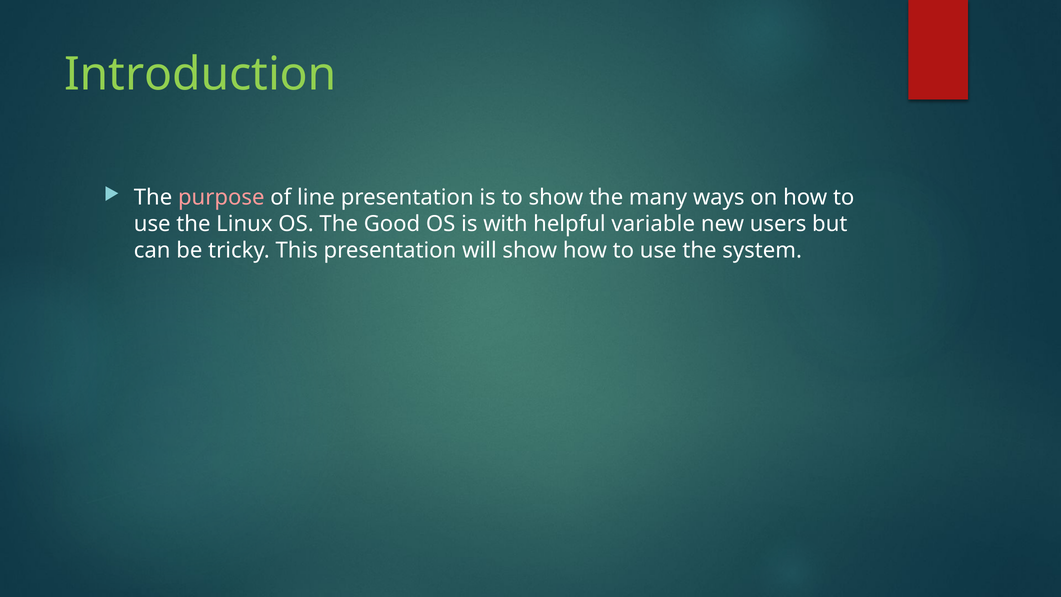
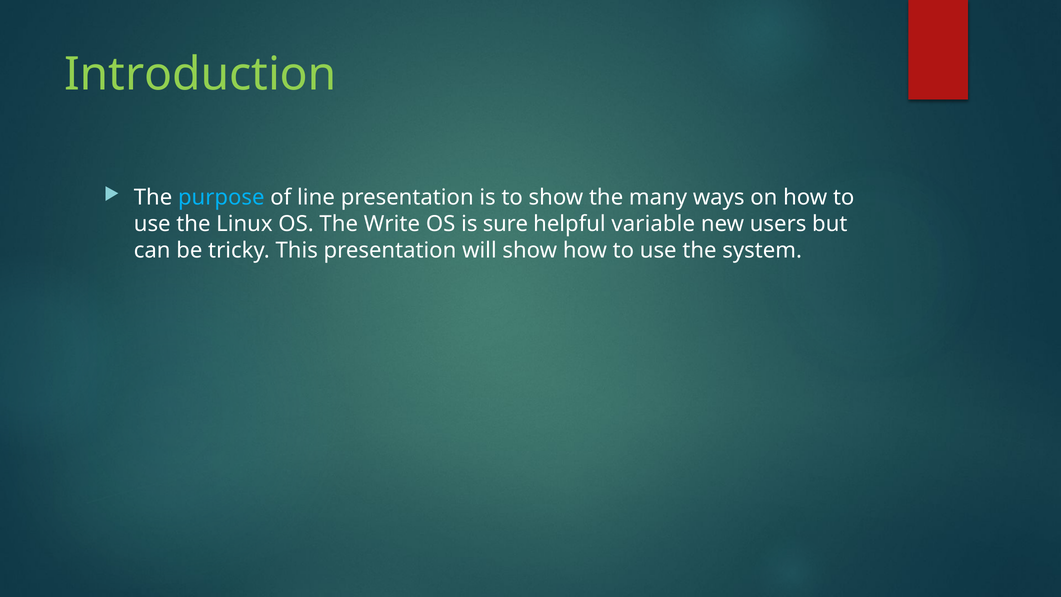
purpose colour: pink -> light blue (221, 197)
Good: Good -> Write (392, 224)
with: with -> sure (505, 224)
